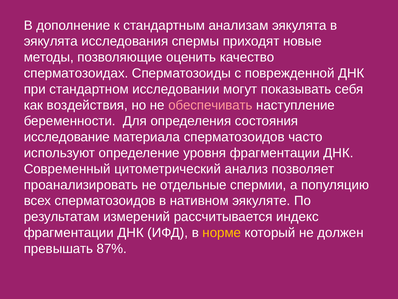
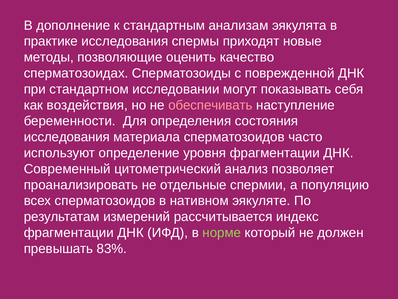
эякулята: эякулята -> практике (51, 41)
исследование: исследование -> исследования (67, 137)
норме colour: yellow -> light green (222, 232)
87%: 87% -> 83% (112, 248)
